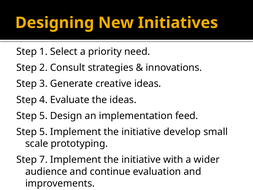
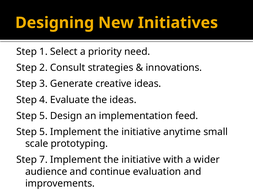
develop: develop -> anytime (182, 132)
